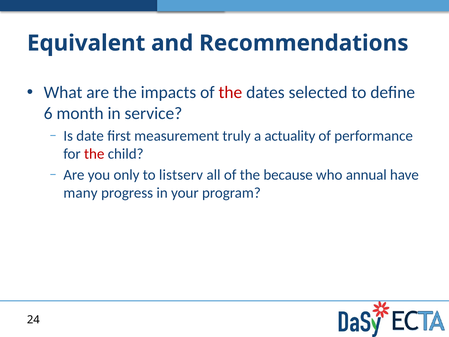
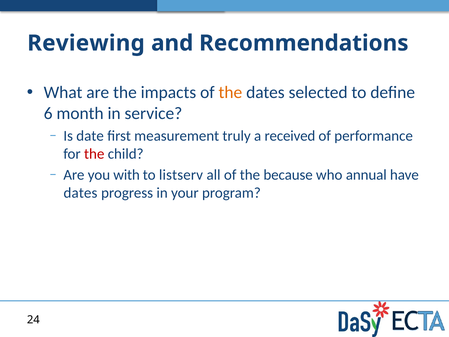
Equivalent: Equivalent -> Reviewing (86, 43)
the colour: red -> orange (230, 92)
actuality: actuality -> received (290, 136)
only: only -> with (127, 175)
many: many -> dates (80, 193)
